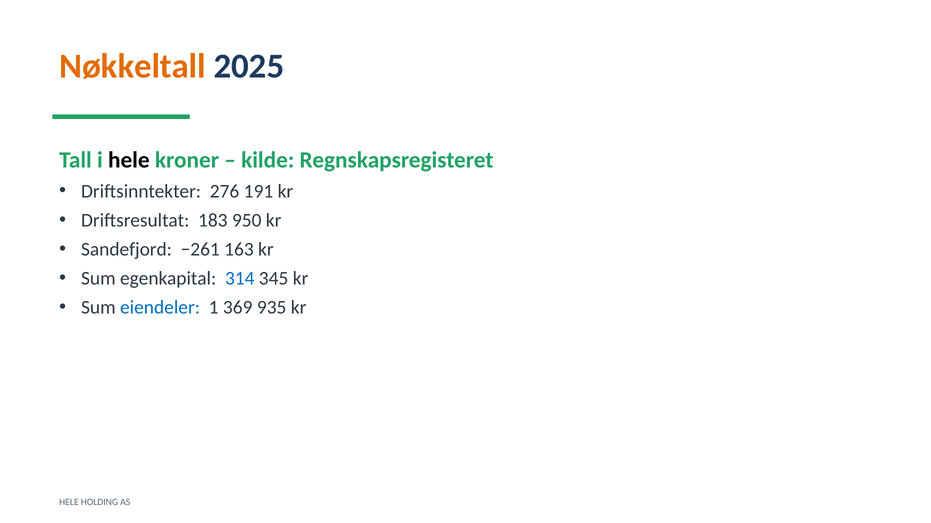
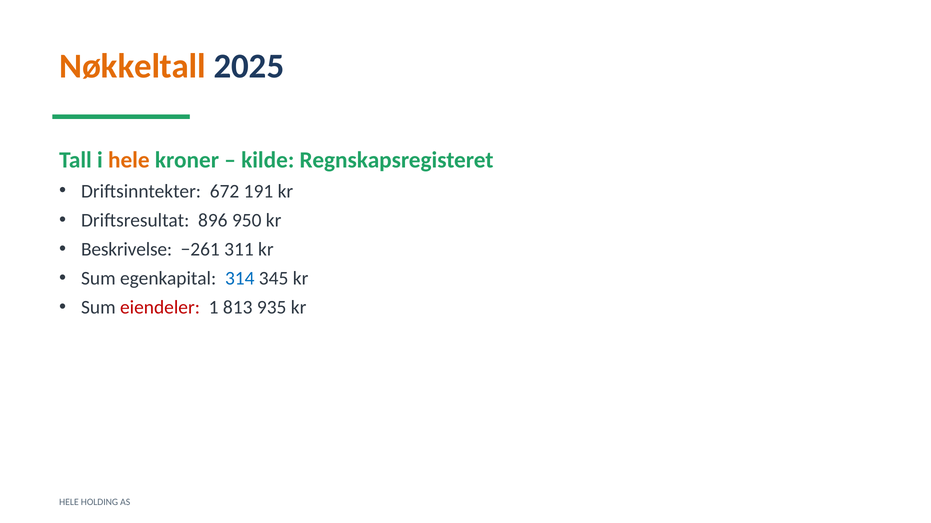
hele colour: black -> orange (129, 160)
276: 276 -> 672 (225, 191)
183: 183 -> 896 (213, 221)
Sandefjord: Sandefjord -> Beskrivelse (127, 250)
163: 163 -> 311 (239, 250)
eiendeler colour: blue -> red (160, 308)
369: 369 -> 813 (238, 308)
